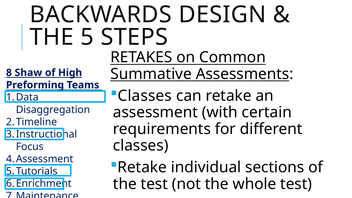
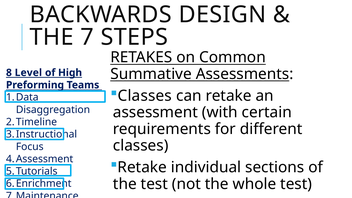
5: 5 -> 7 (87, 37)
Shaw: Shaw -> Level (28, 73)
